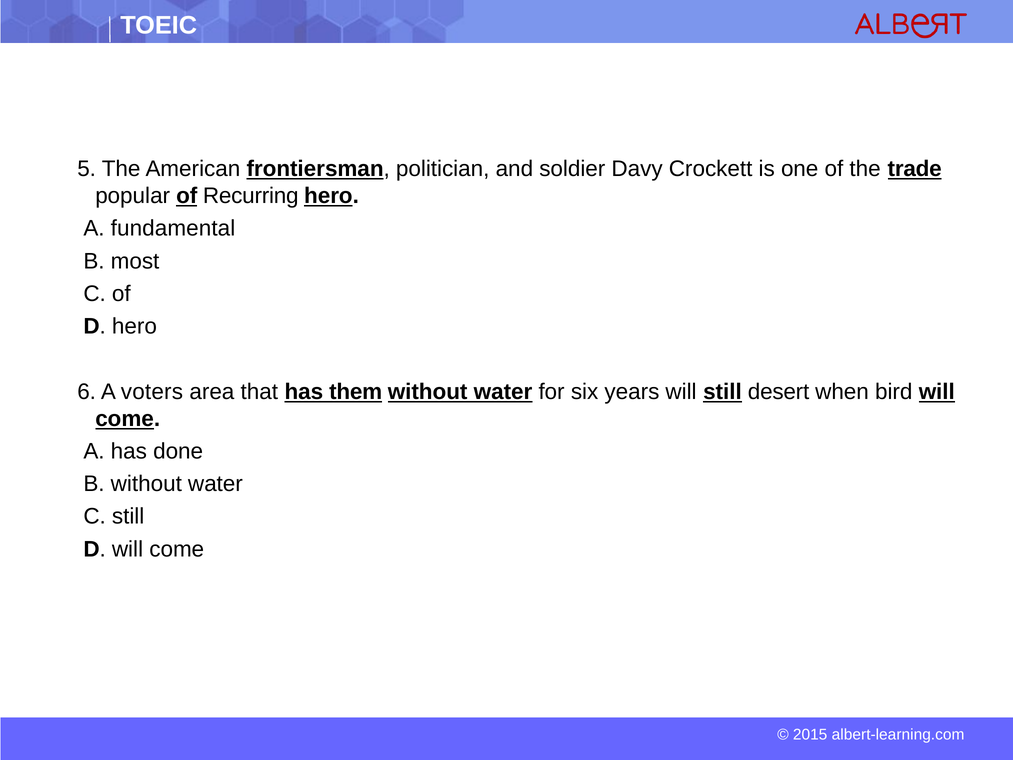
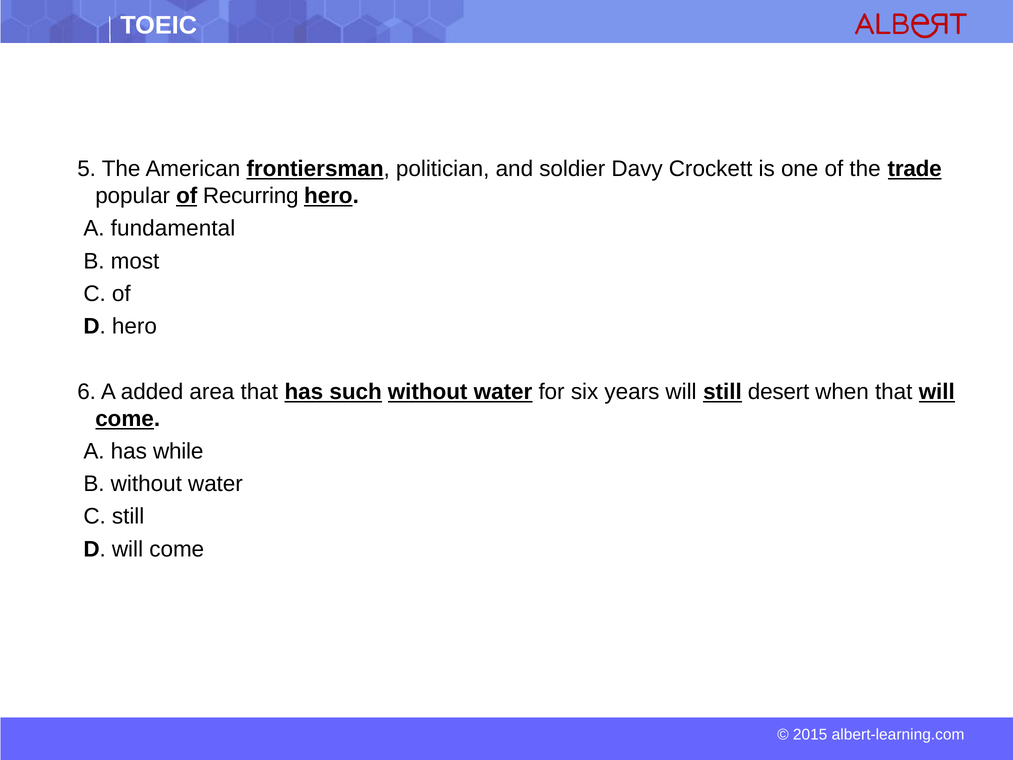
voters: voters -> added (152, 392)
them: them -> such (356, 392)
when bird: bird -> that (894, 392)
done: done -> while (178, 451)
